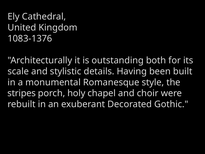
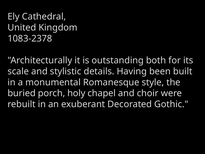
1083-1376: 1083-1376 -> 1083-2378 (30, 38)
stripes: stripes -> buried (22, 93)
